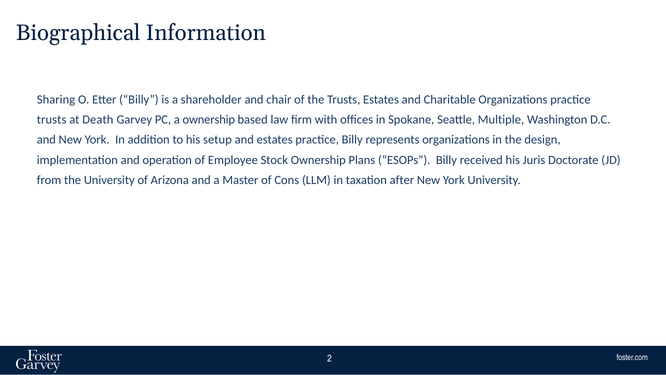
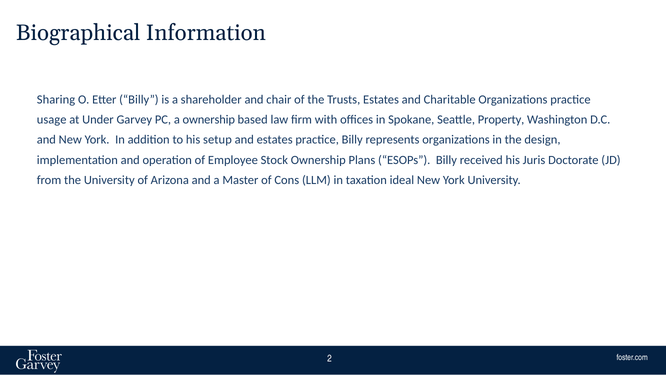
trusts: trusts -> usage (52, 120)
Death: Death -> Under (98, 120)
Multiple: Multiple -> Property (501, 120)
after: after -> ideal (402, 180)
